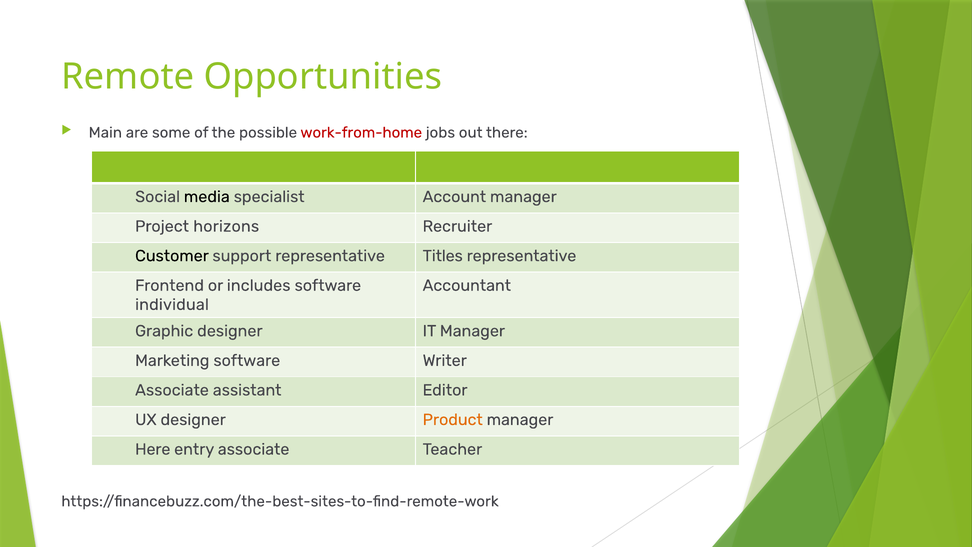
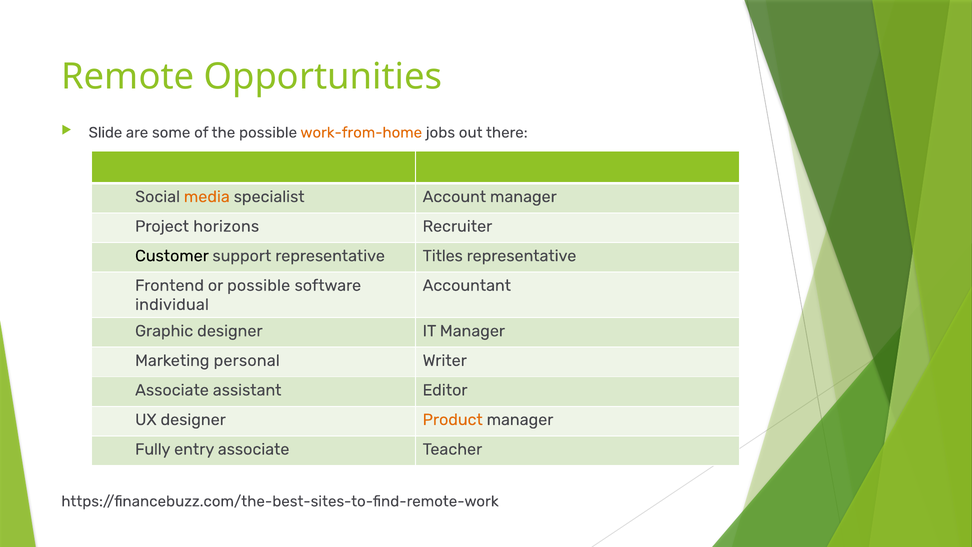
Main: Main -> Slide (105, 132)
work-from-home colour: red -> orange (361, 132)
media colour: black -> orange (207, 197)
or includes: includes -> possible (259, 285)
Marketing software: software -> personal (247, 360)
Here: Here -> Fully (153, 449)
